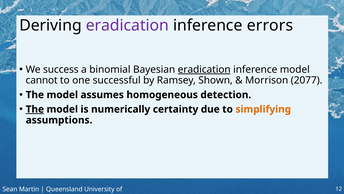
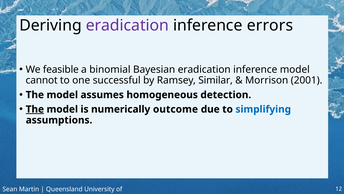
success: success -> feasible (61, 69)
eradication underline: present -> none (204, 69)
Shown: Shown -> Similar (216, 80)
2077: 2077 -> 2001 (307, 80)
certainty: certainty -> outcome (175, 109)
simplifying colour: orange -> blue (263, 109)
